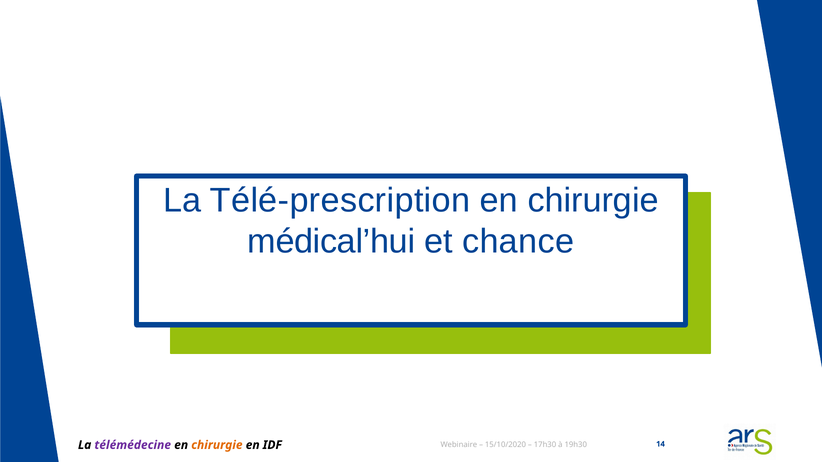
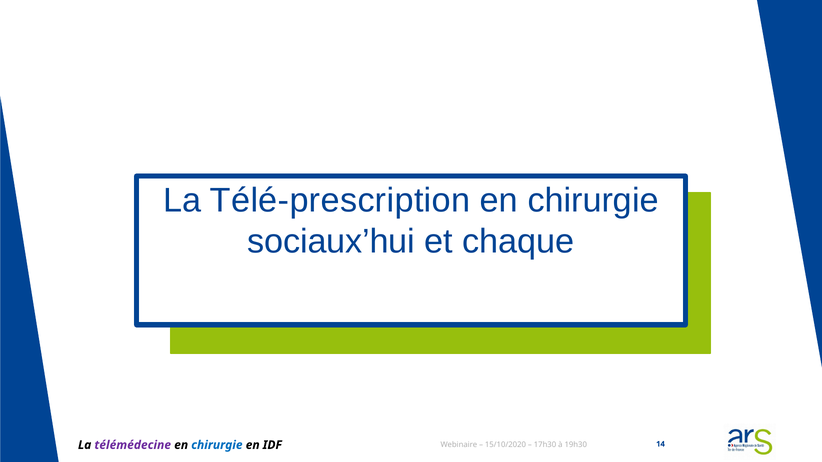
médical’hui: médical’hui -> sociaux’hui (331, 242)
chance: chance -> chaque (518, 242)
chirurgie colour: orange -> blue (217, 445)
